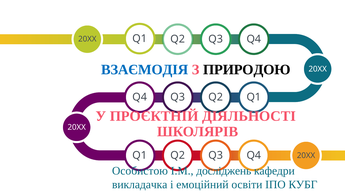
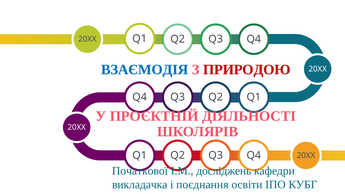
ПРИРОДОЮ colour: black -> red (247, 70)
Особистою: Особистою -> Початкової (140, 171)
емоційний: емоційний -> поєднання (202, 185)
